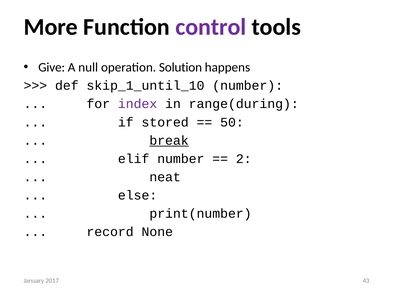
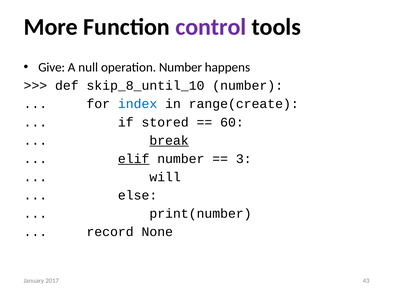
operation Solution: Solution -> Number (181, 68)
skip_1_until_10: skip_1_until_10 -> skip_8_until_10 (145, 86)
index colour: purple -> blue (138, 104)
range(during: range(during -> range(create (244, 104)
50: 50 -> 60 (232, 123)
elif underline: none -> present (134, 159)
2: 2 -> 3 (244, 159)
neat: neat -> will (165, 178)
